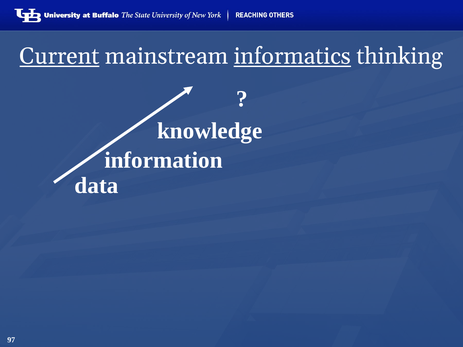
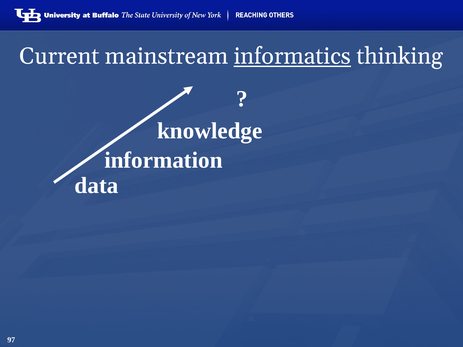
Current underline: present -> none (59, 56)
